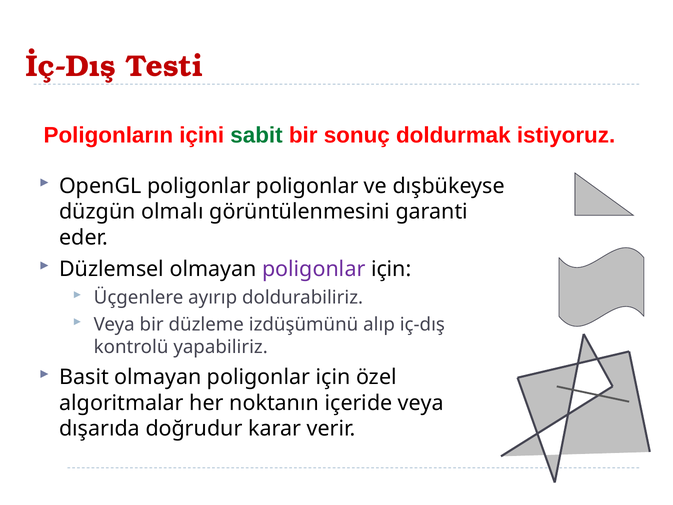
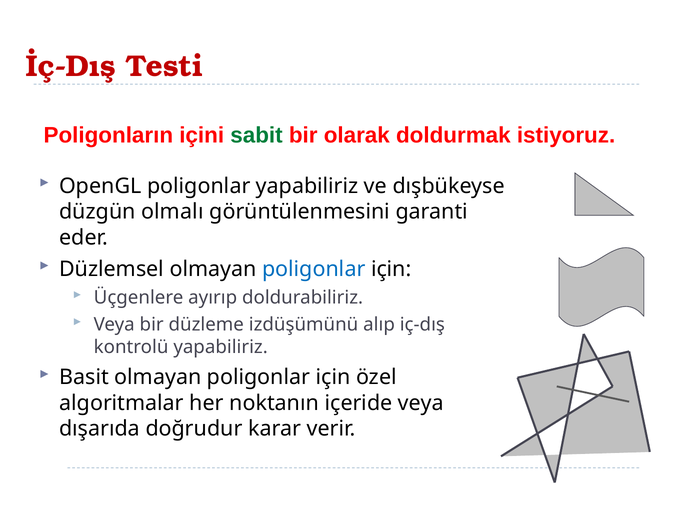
sonuç: sonuç -> olarak (357, 135)
poligonlar poligonlar: poligonlar -> yapabiliriz (307, 186)
poligonlar colour: purple -> blue (314, 269)
